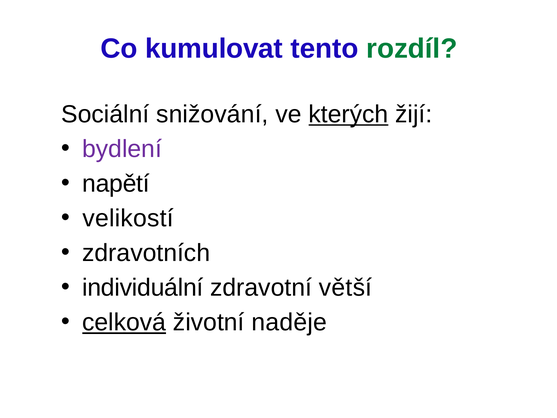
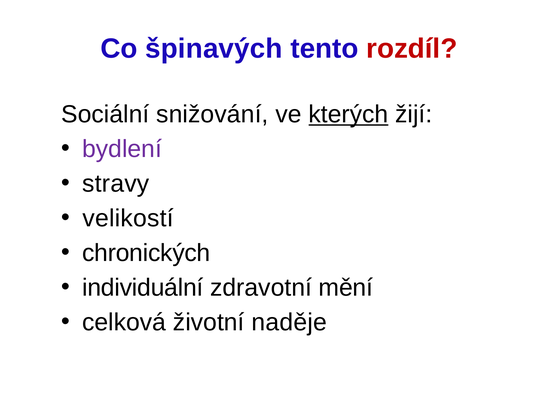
kumulovat: kumulovat -> špinavých (214, 49)
rozdíl colour: green -> red (412, 49)
napětí: napětí -> stravy (116, 184)
zdravotních: zdravotních -> chronických (146, 253)
větší: větší -> mění (346, 288)
celková underline: present -> none (124, 322)
